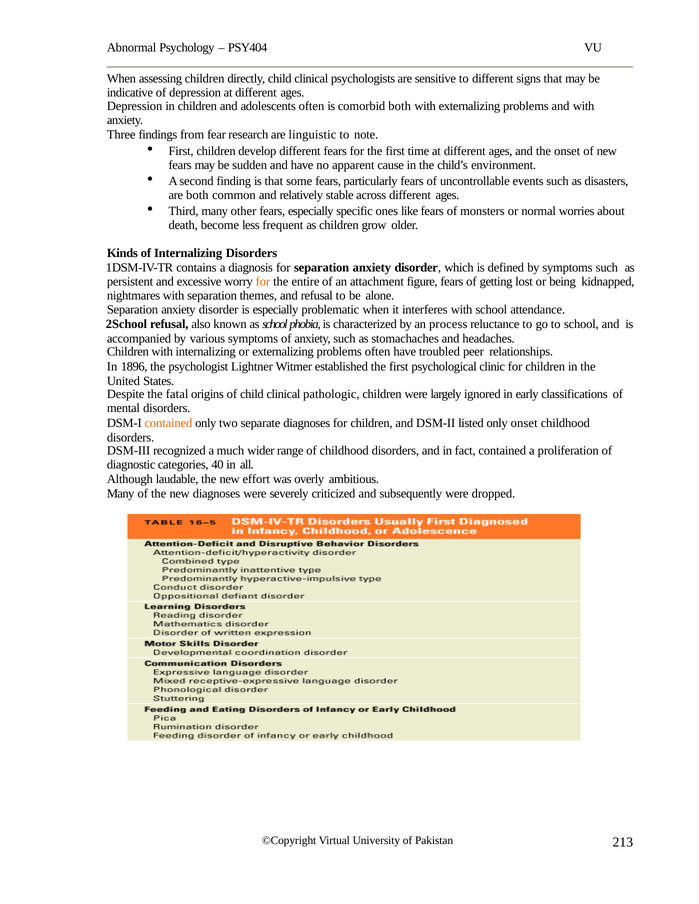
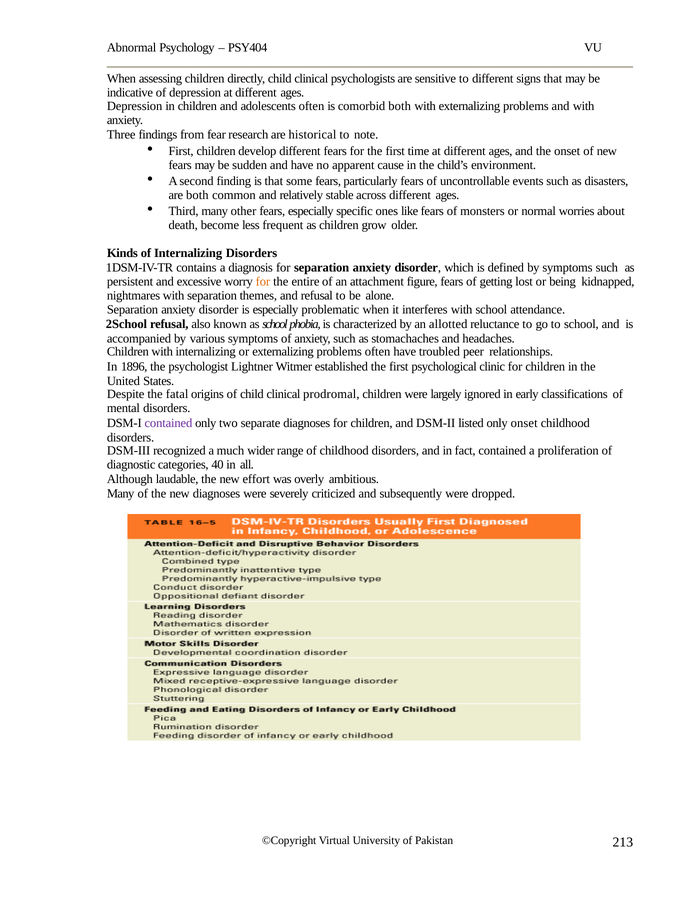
linguistic: linguistic -> historical (312, 135)
process: process -> allotted (448, 325)
pathologic: pathologic -> prodromal (331, 395)
contained colour: orange -> purple (168, 424)
